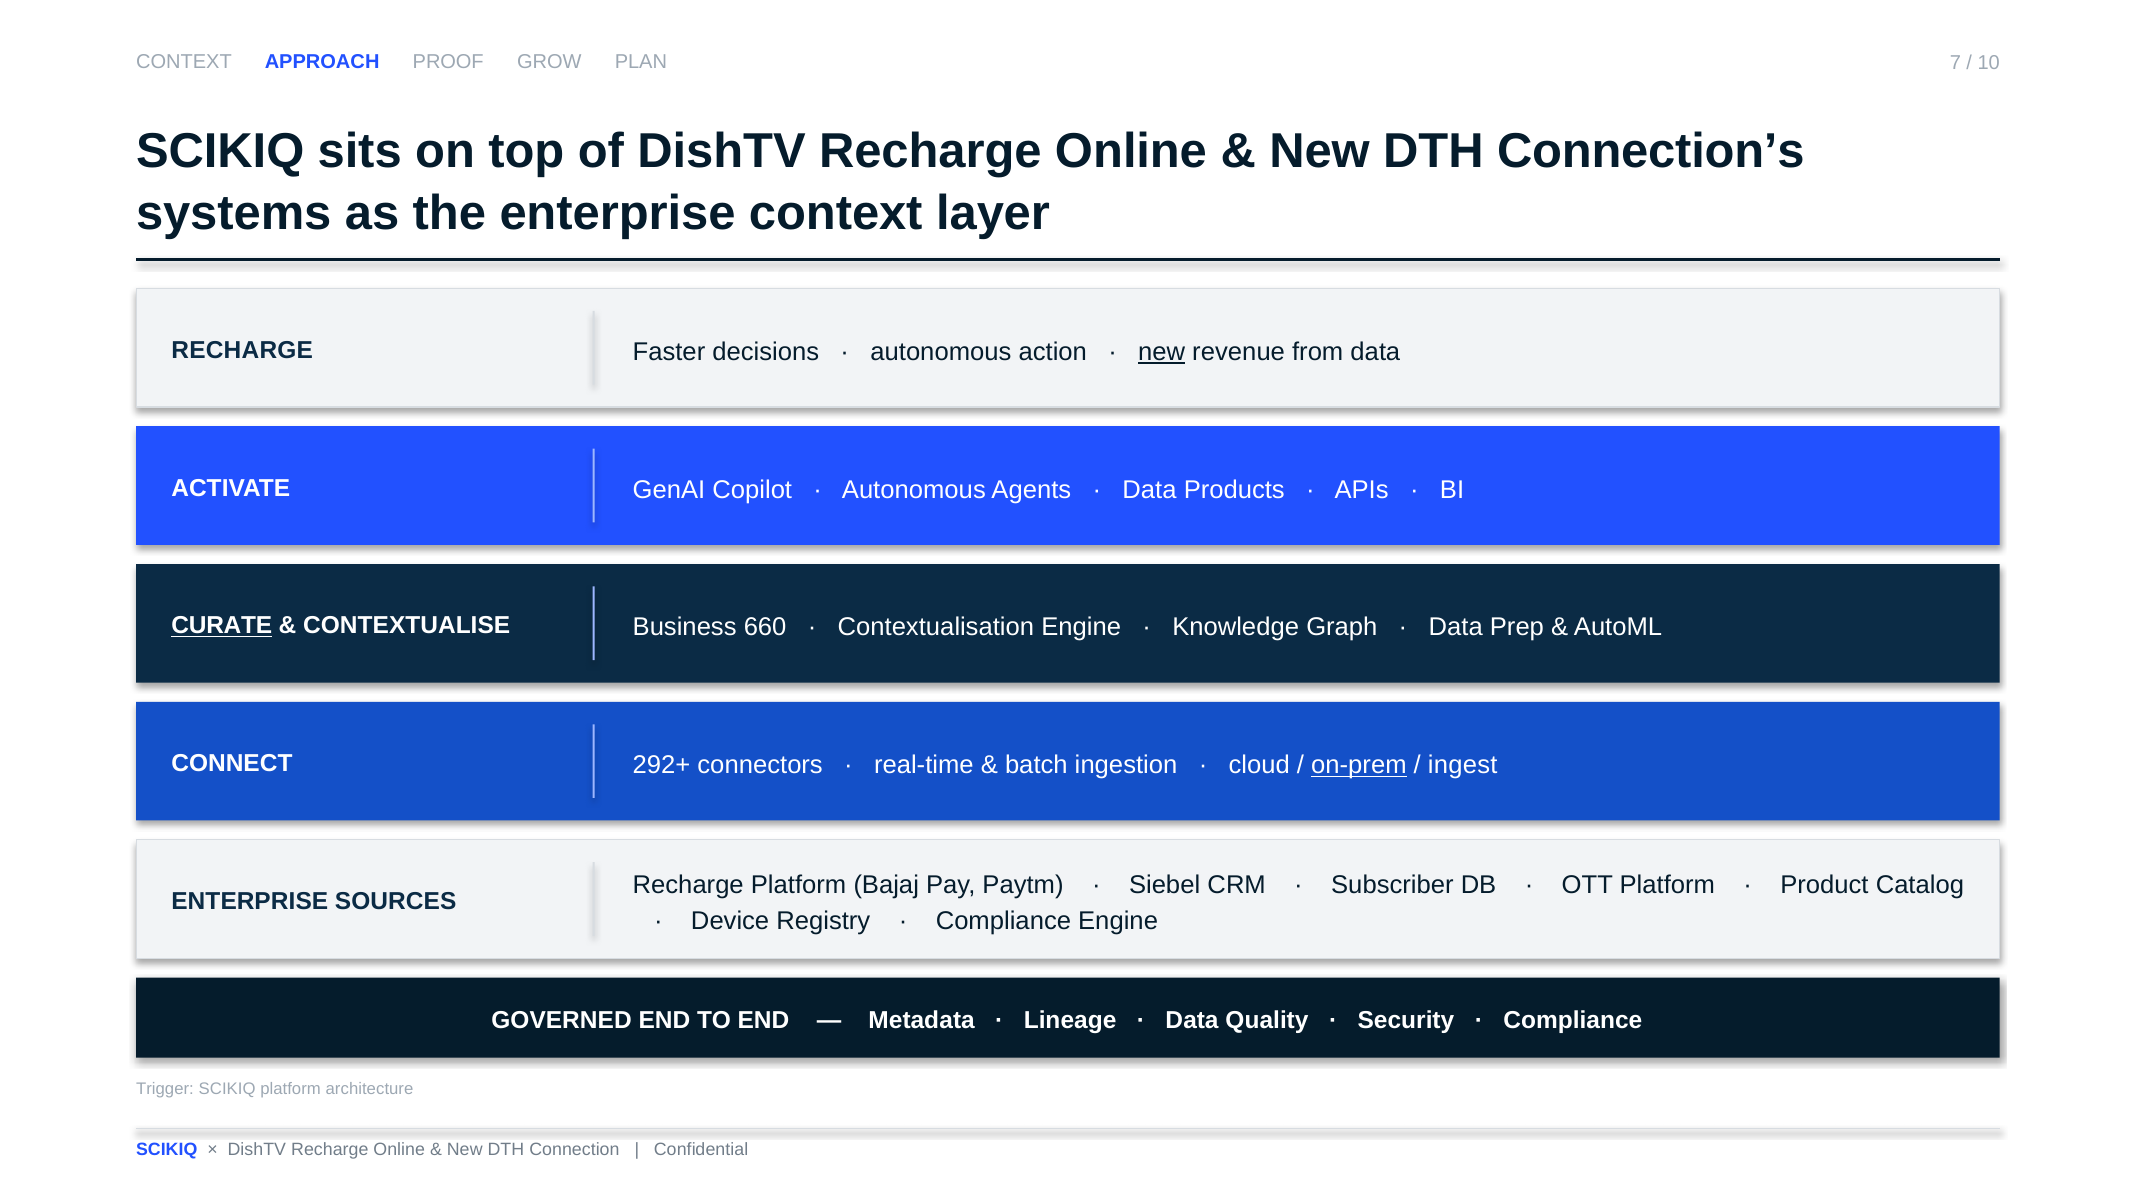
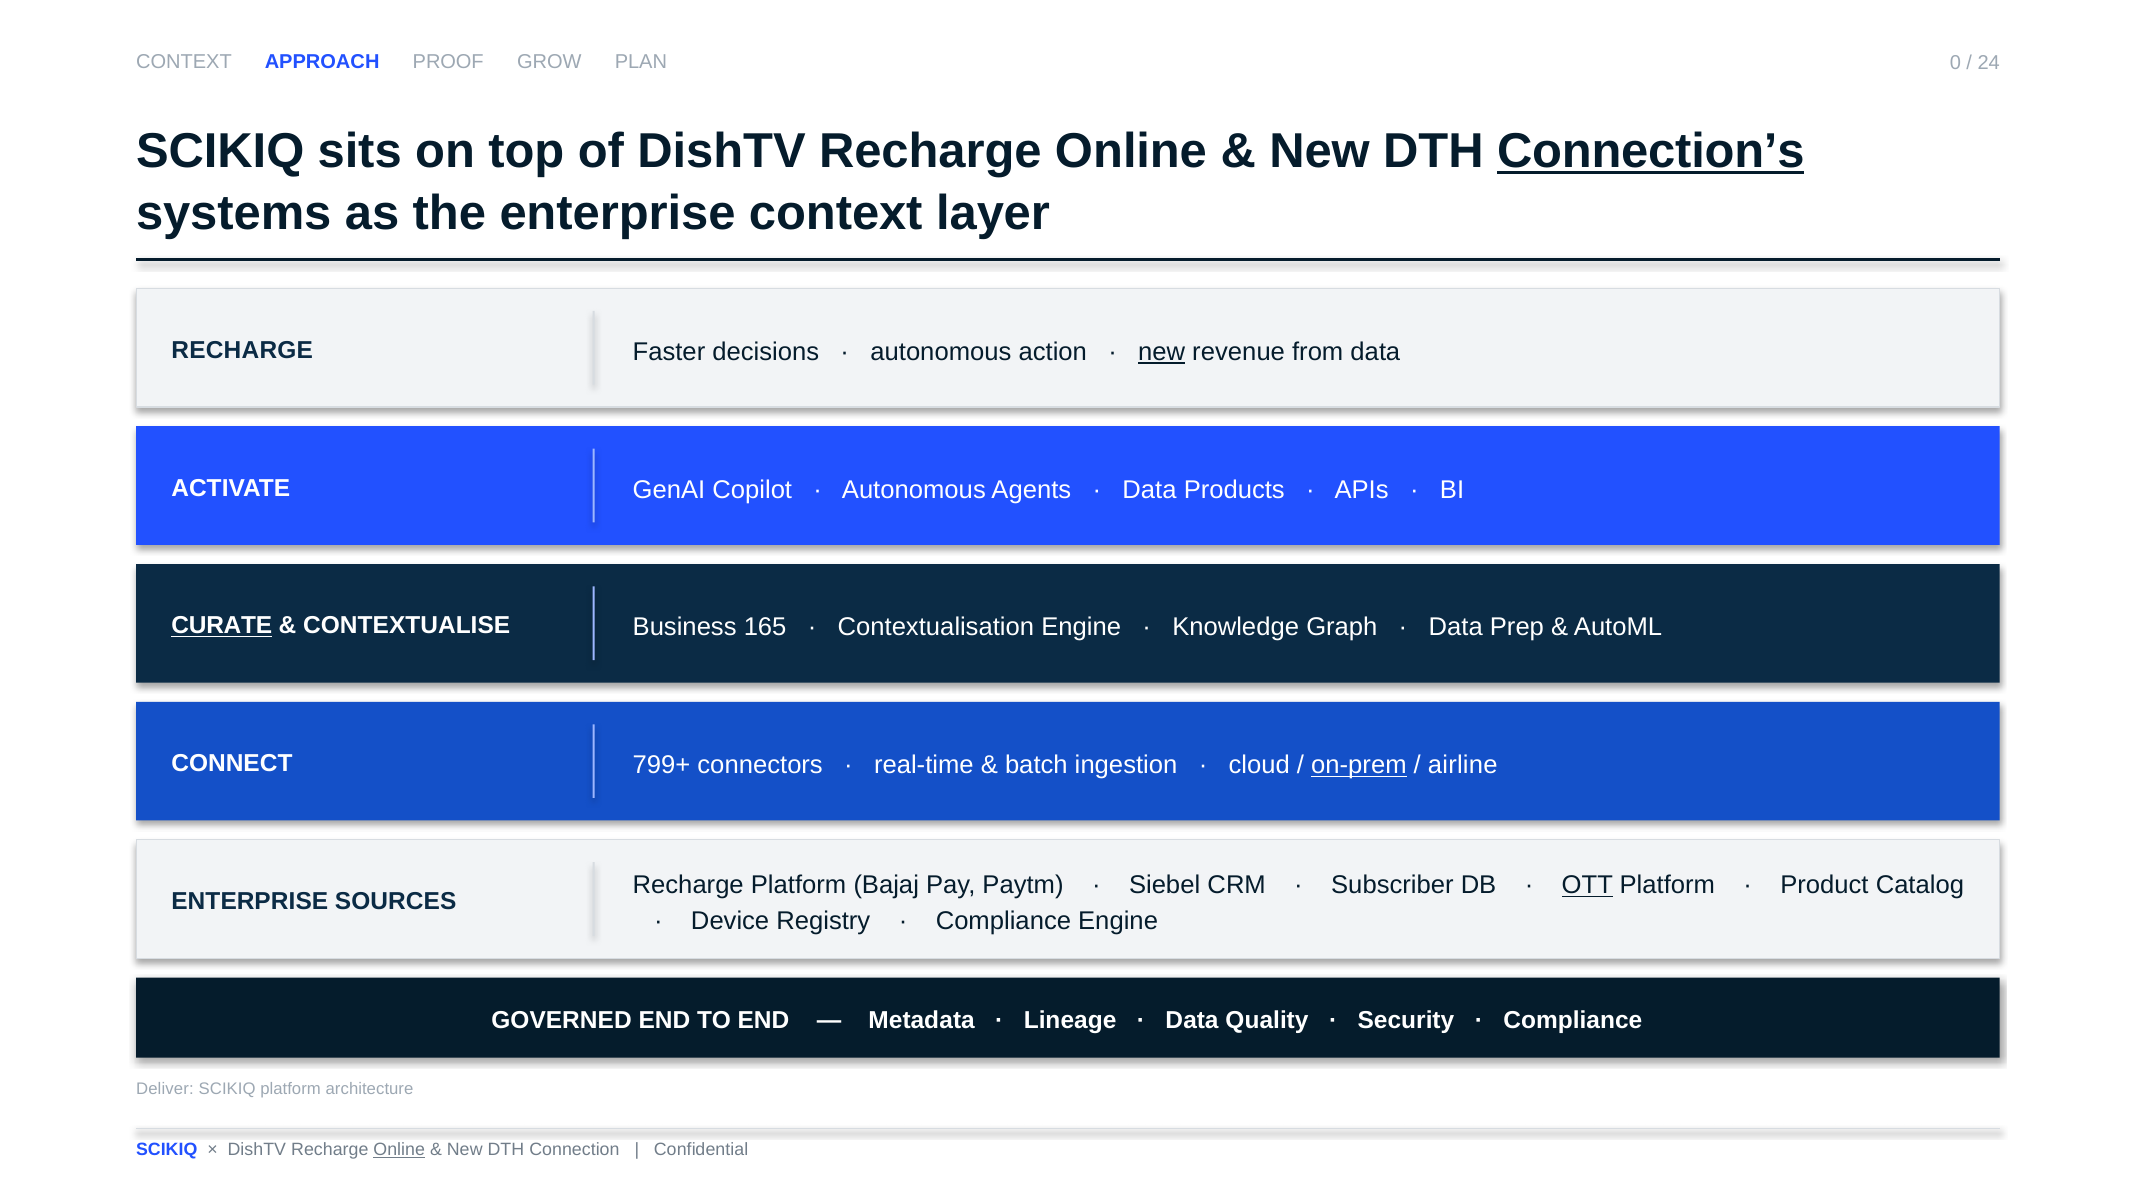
7: 7 -> 0 (1955, 63)
10: 10 -> 24 (1989, 63)
Connection’s underline: none -> present (1651, 152)
660: 660 -> 165 (765, 627)
292+: 292+ -> 799+ (662, 765)
ingest: ingest -> airline (1463, 765)
OTT underline: none -> present (1587, 885)
Trigger: Trigger -> Deliver (165, 1089)
Online underline: none -> present (399, 1149)
